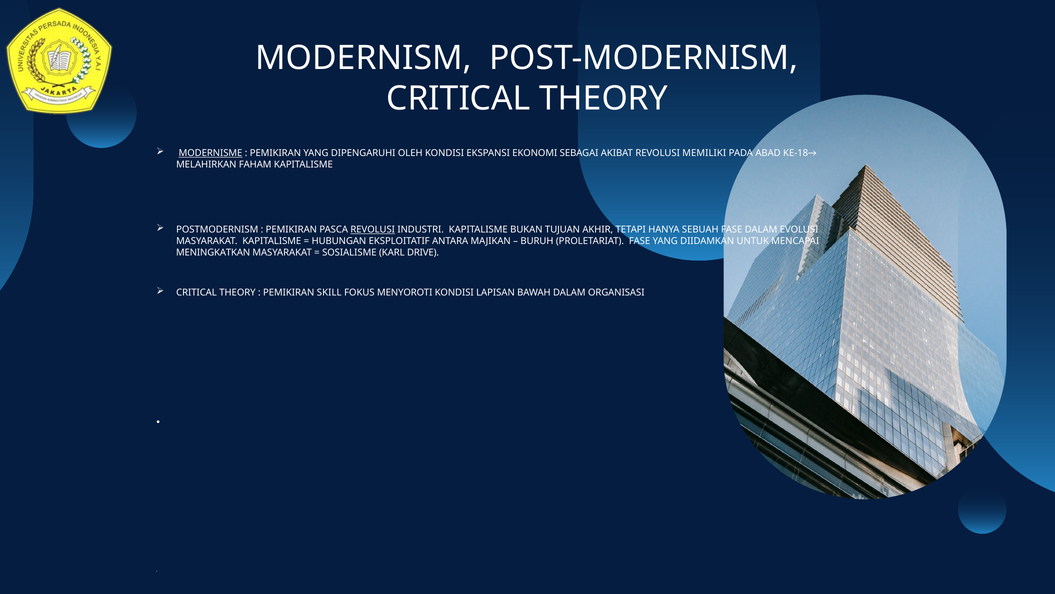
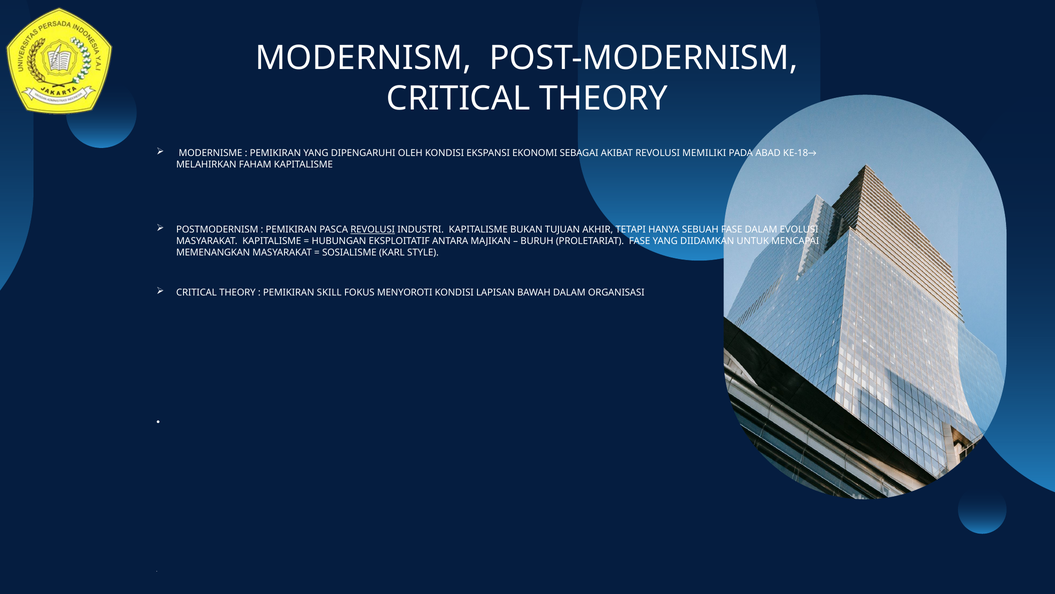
MODERNISME underline: present -> none (211, 153)
MENINGKATKAN: MENINGKATKAN -> MEMENANGKAN (213, 252)
DRIVE: DRIVE -> STYLE (423, 252)
